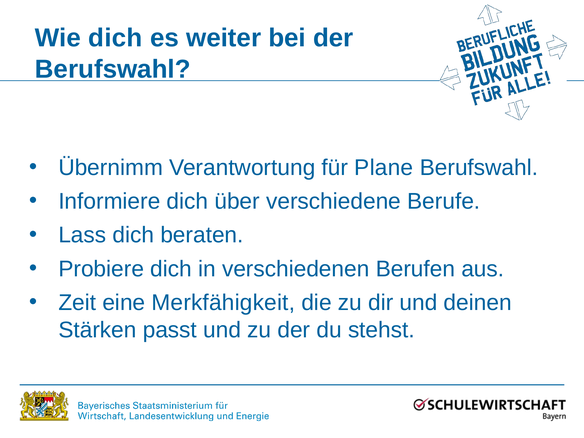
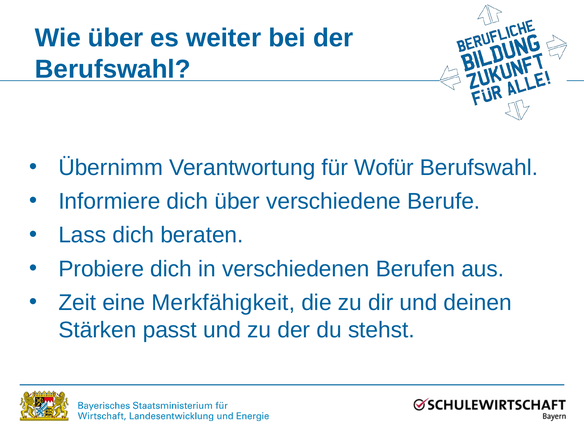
Wie dich: dich -> über (116, 38)
Plane: Plane -> Wofür (384, 168)
